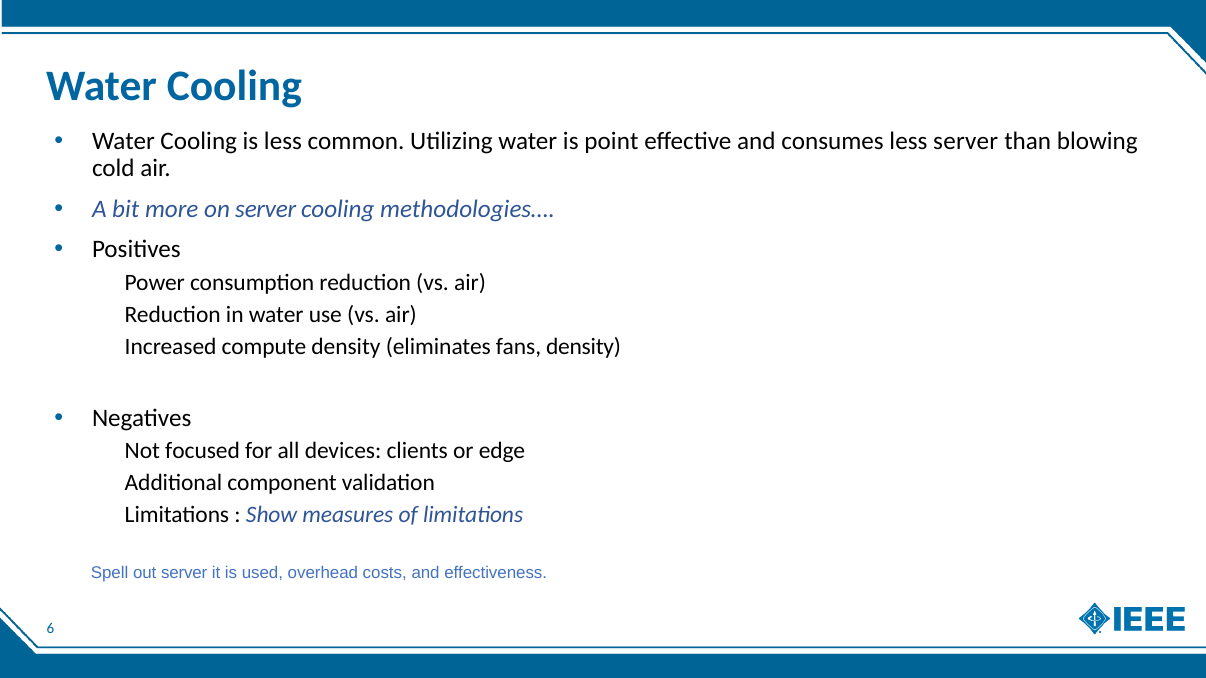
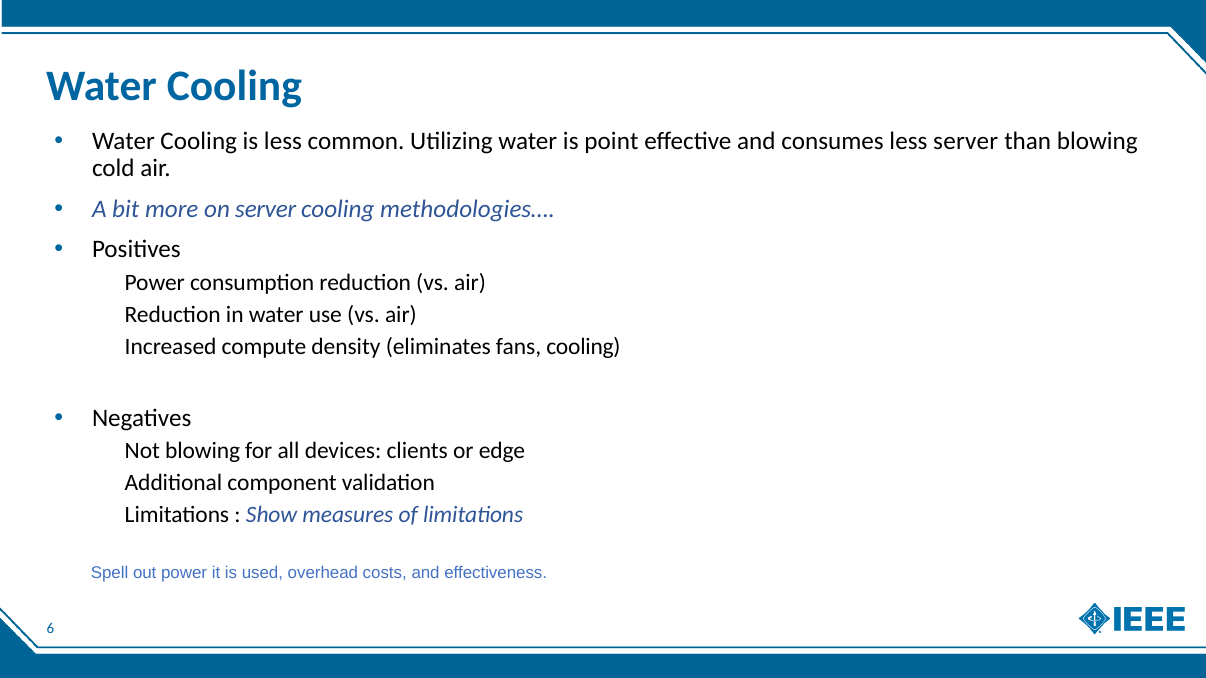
fans density: density -> cooling (583, 347)
Not focused: focused -> blowing (203, 451)
out server: server -> power (184, 573)
